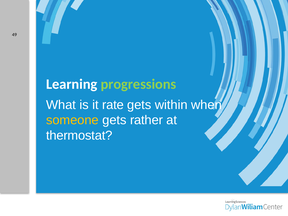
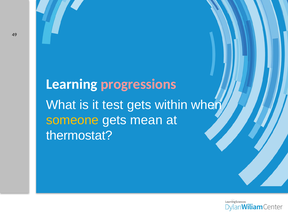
progressions colour: light green -> pink (138, 84)
rate: rate -> test (113, 105)
rather: rather -> mean (146, 120)
